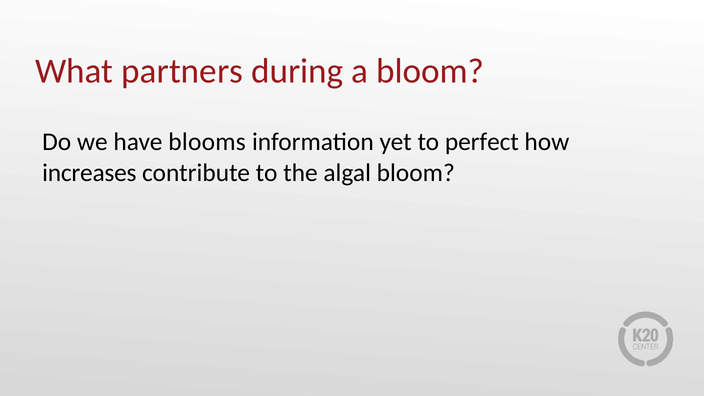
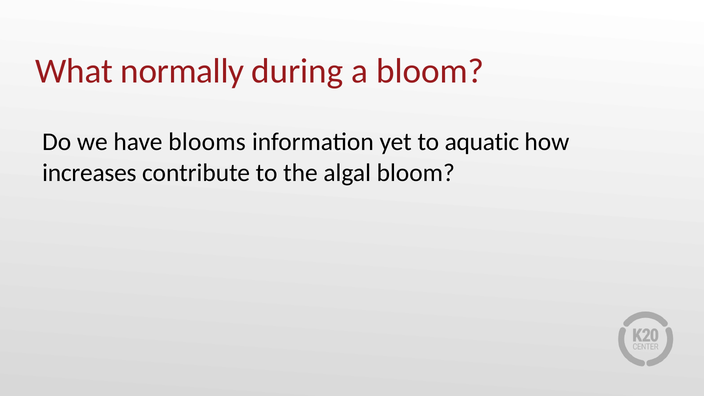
partners: partners -> normally (182, 71)
perfect: perfect -> aquatic (482, 142)
